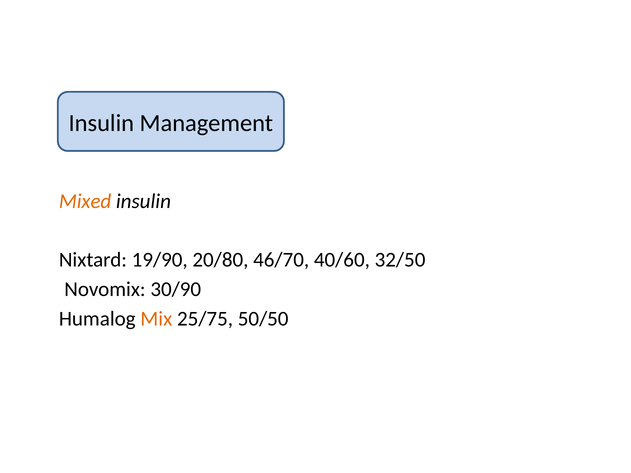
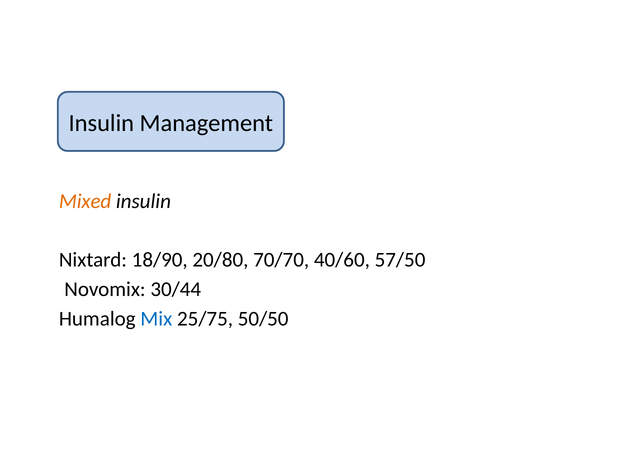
19/90: 19/90 -> 18/90 (160, 260)
46/70: 46/70 -> 70/70 (281, 260)
32/50: 32/50 -> 57/50 (400, 260)
30/90: 30/90 -> 30/44 (176, 290)
Mix colour: orange -> blue (156, 319)
